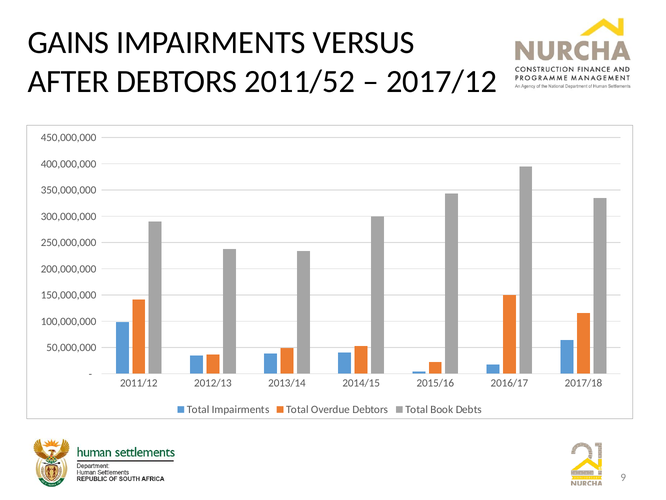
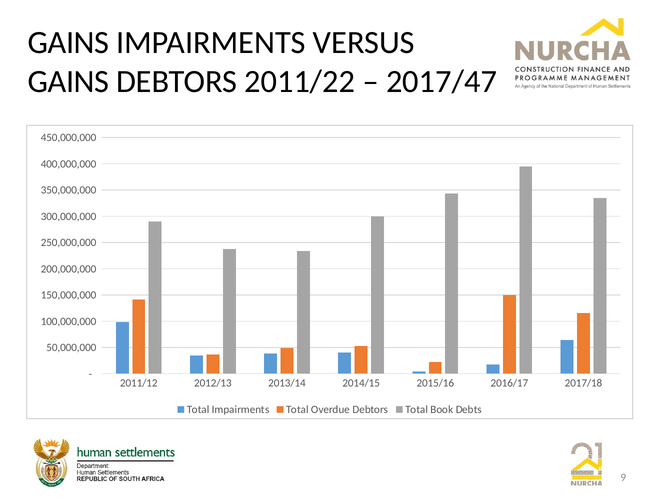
AFTER: AFTER -> GAINS (68, 81)
2011/52: 2011/52 -> 2011/22 (300, 81)
2017/12: 2017/12 -> 2017/47 (441, 81)
